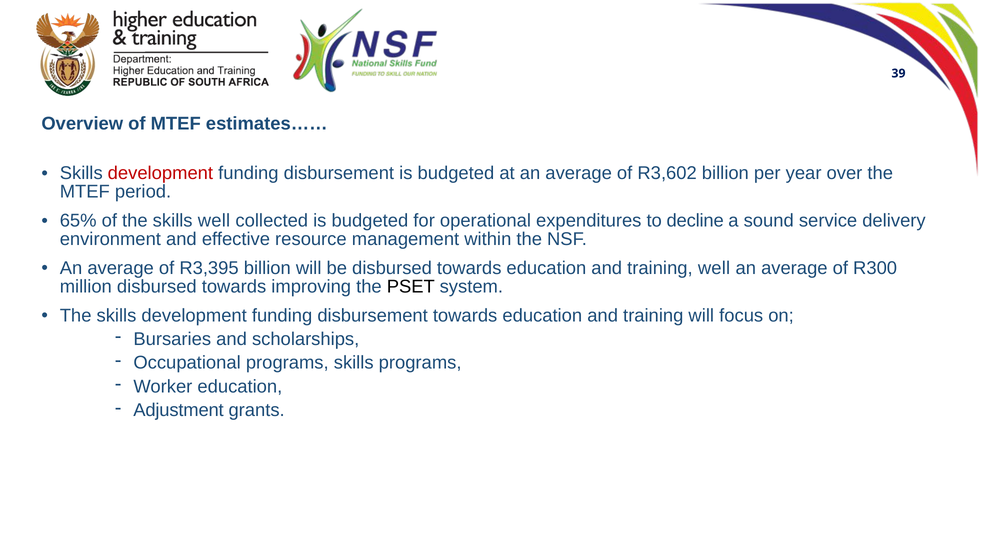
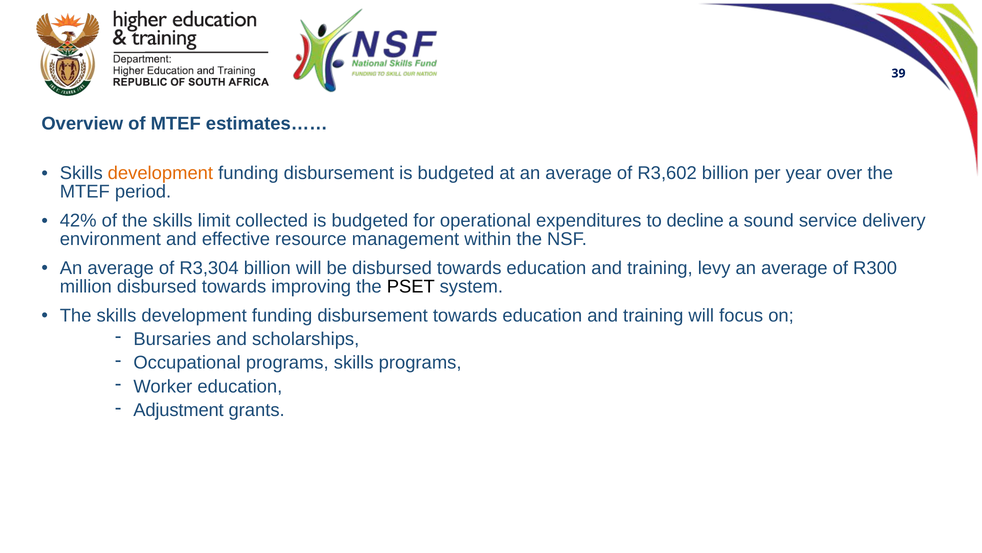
development colour: red -> orange (160, 173)
65%: 65% -> 42% (78, 220)
skills well: well -> limit (214, 220)
R3,395: R3,395 -> R3,304 (209, 268)
training well: well -> levy (714, 268)
